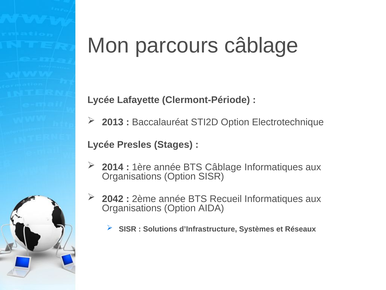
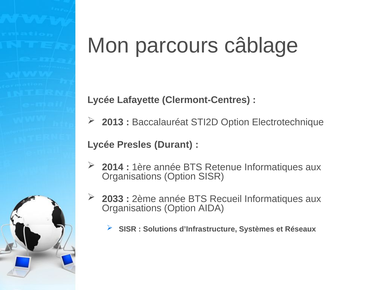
Clermont-Période: Clermont-Période -> Clermont-Centres (206, 100)
Stages: Stages -> Durant (173, 144)
BTS Câblage: Câblage -> Retenue (223, 167)
2042: 2042 -> 2033 (113, 198)
